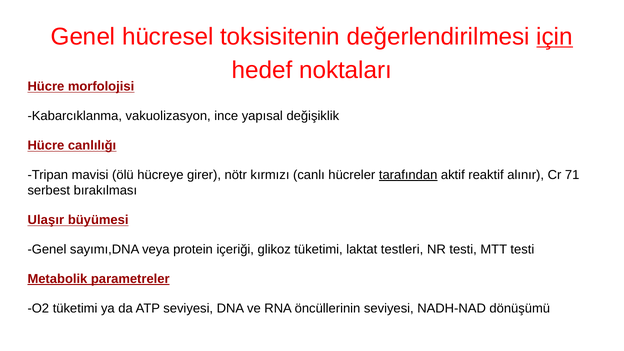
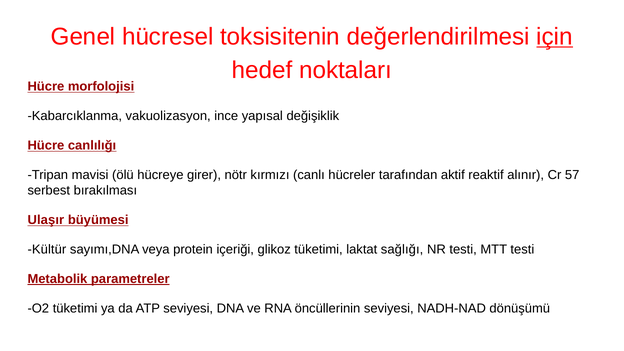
tarafından underline: present -> none (408, 175)
71: 71 -> 57 (572, 175)
Genel: Genel -> Kültür (47, 249)
testleri: testleri -> sağlığı (402, 249)
